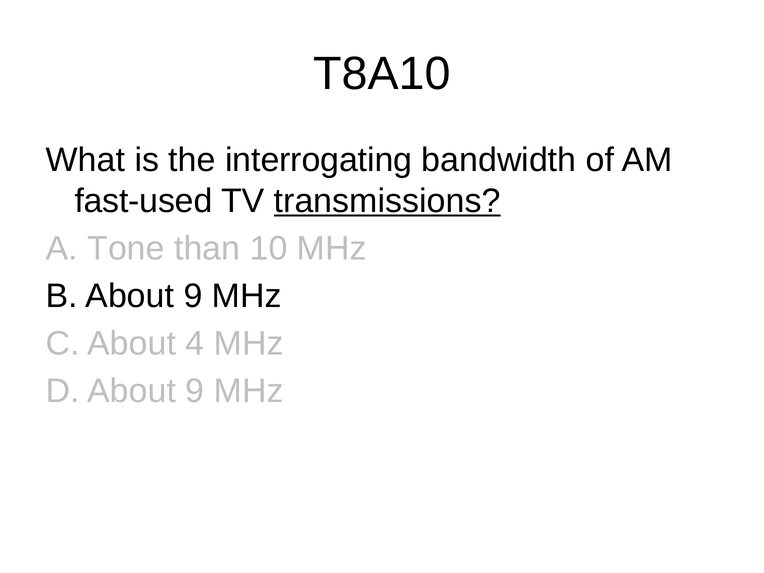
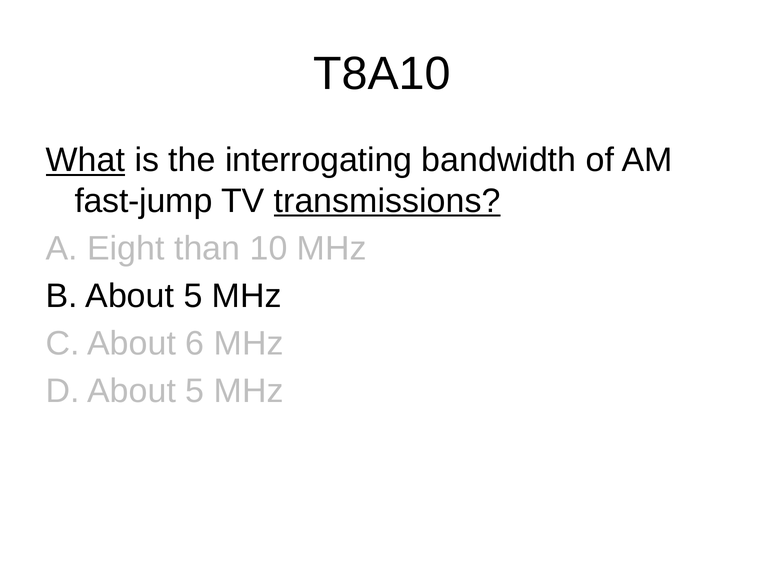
What underline: none -> present (85, 160)
fast-used: fast-used -> fast-jump (143, 201)
Tone: Tone -> Eight (126, 249)
B About 9: 9 -> 5 (193, 296)
4: 4 -> 6 (195, 344)
D About 9: 9 -> 5 (195, 391)
